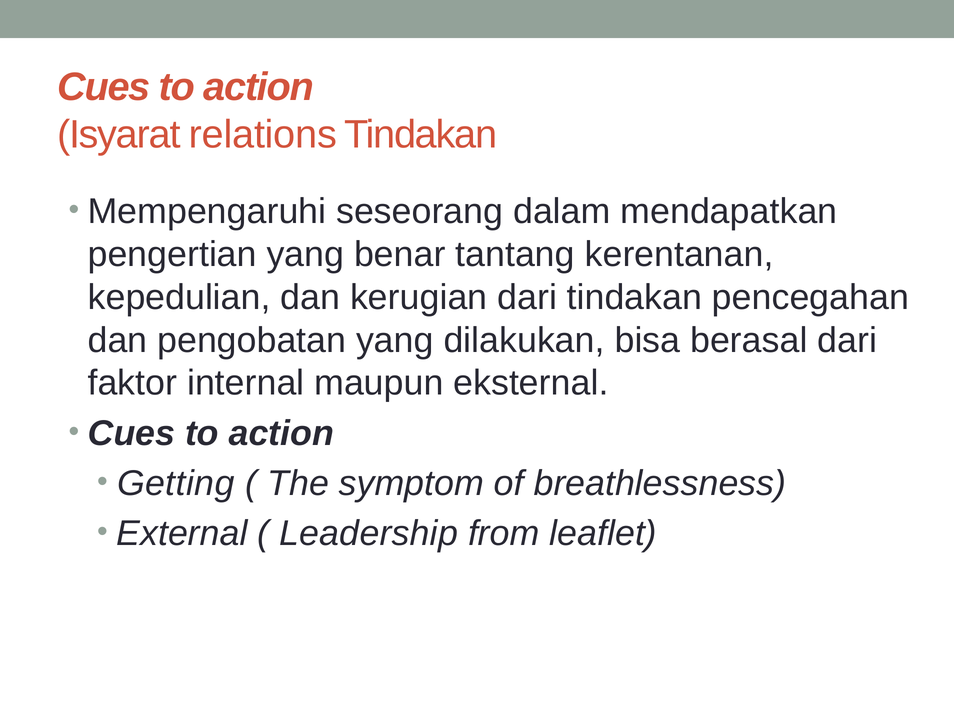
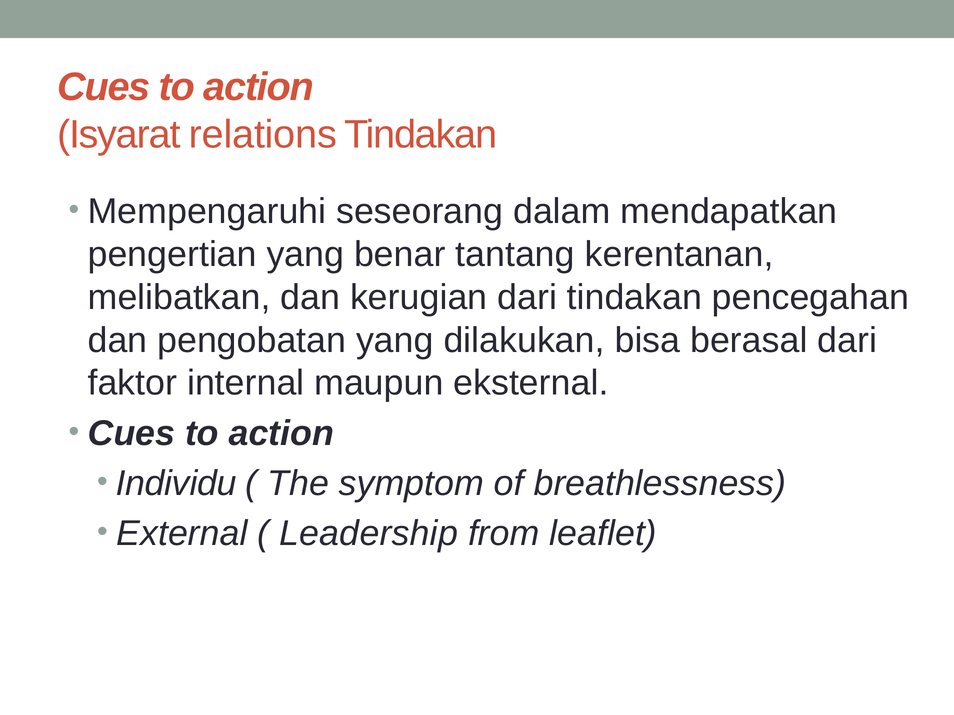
kepedulian: kepedulian -> melibatkan (179, 298)
Getting: Getting -> Individu (176, 484)
